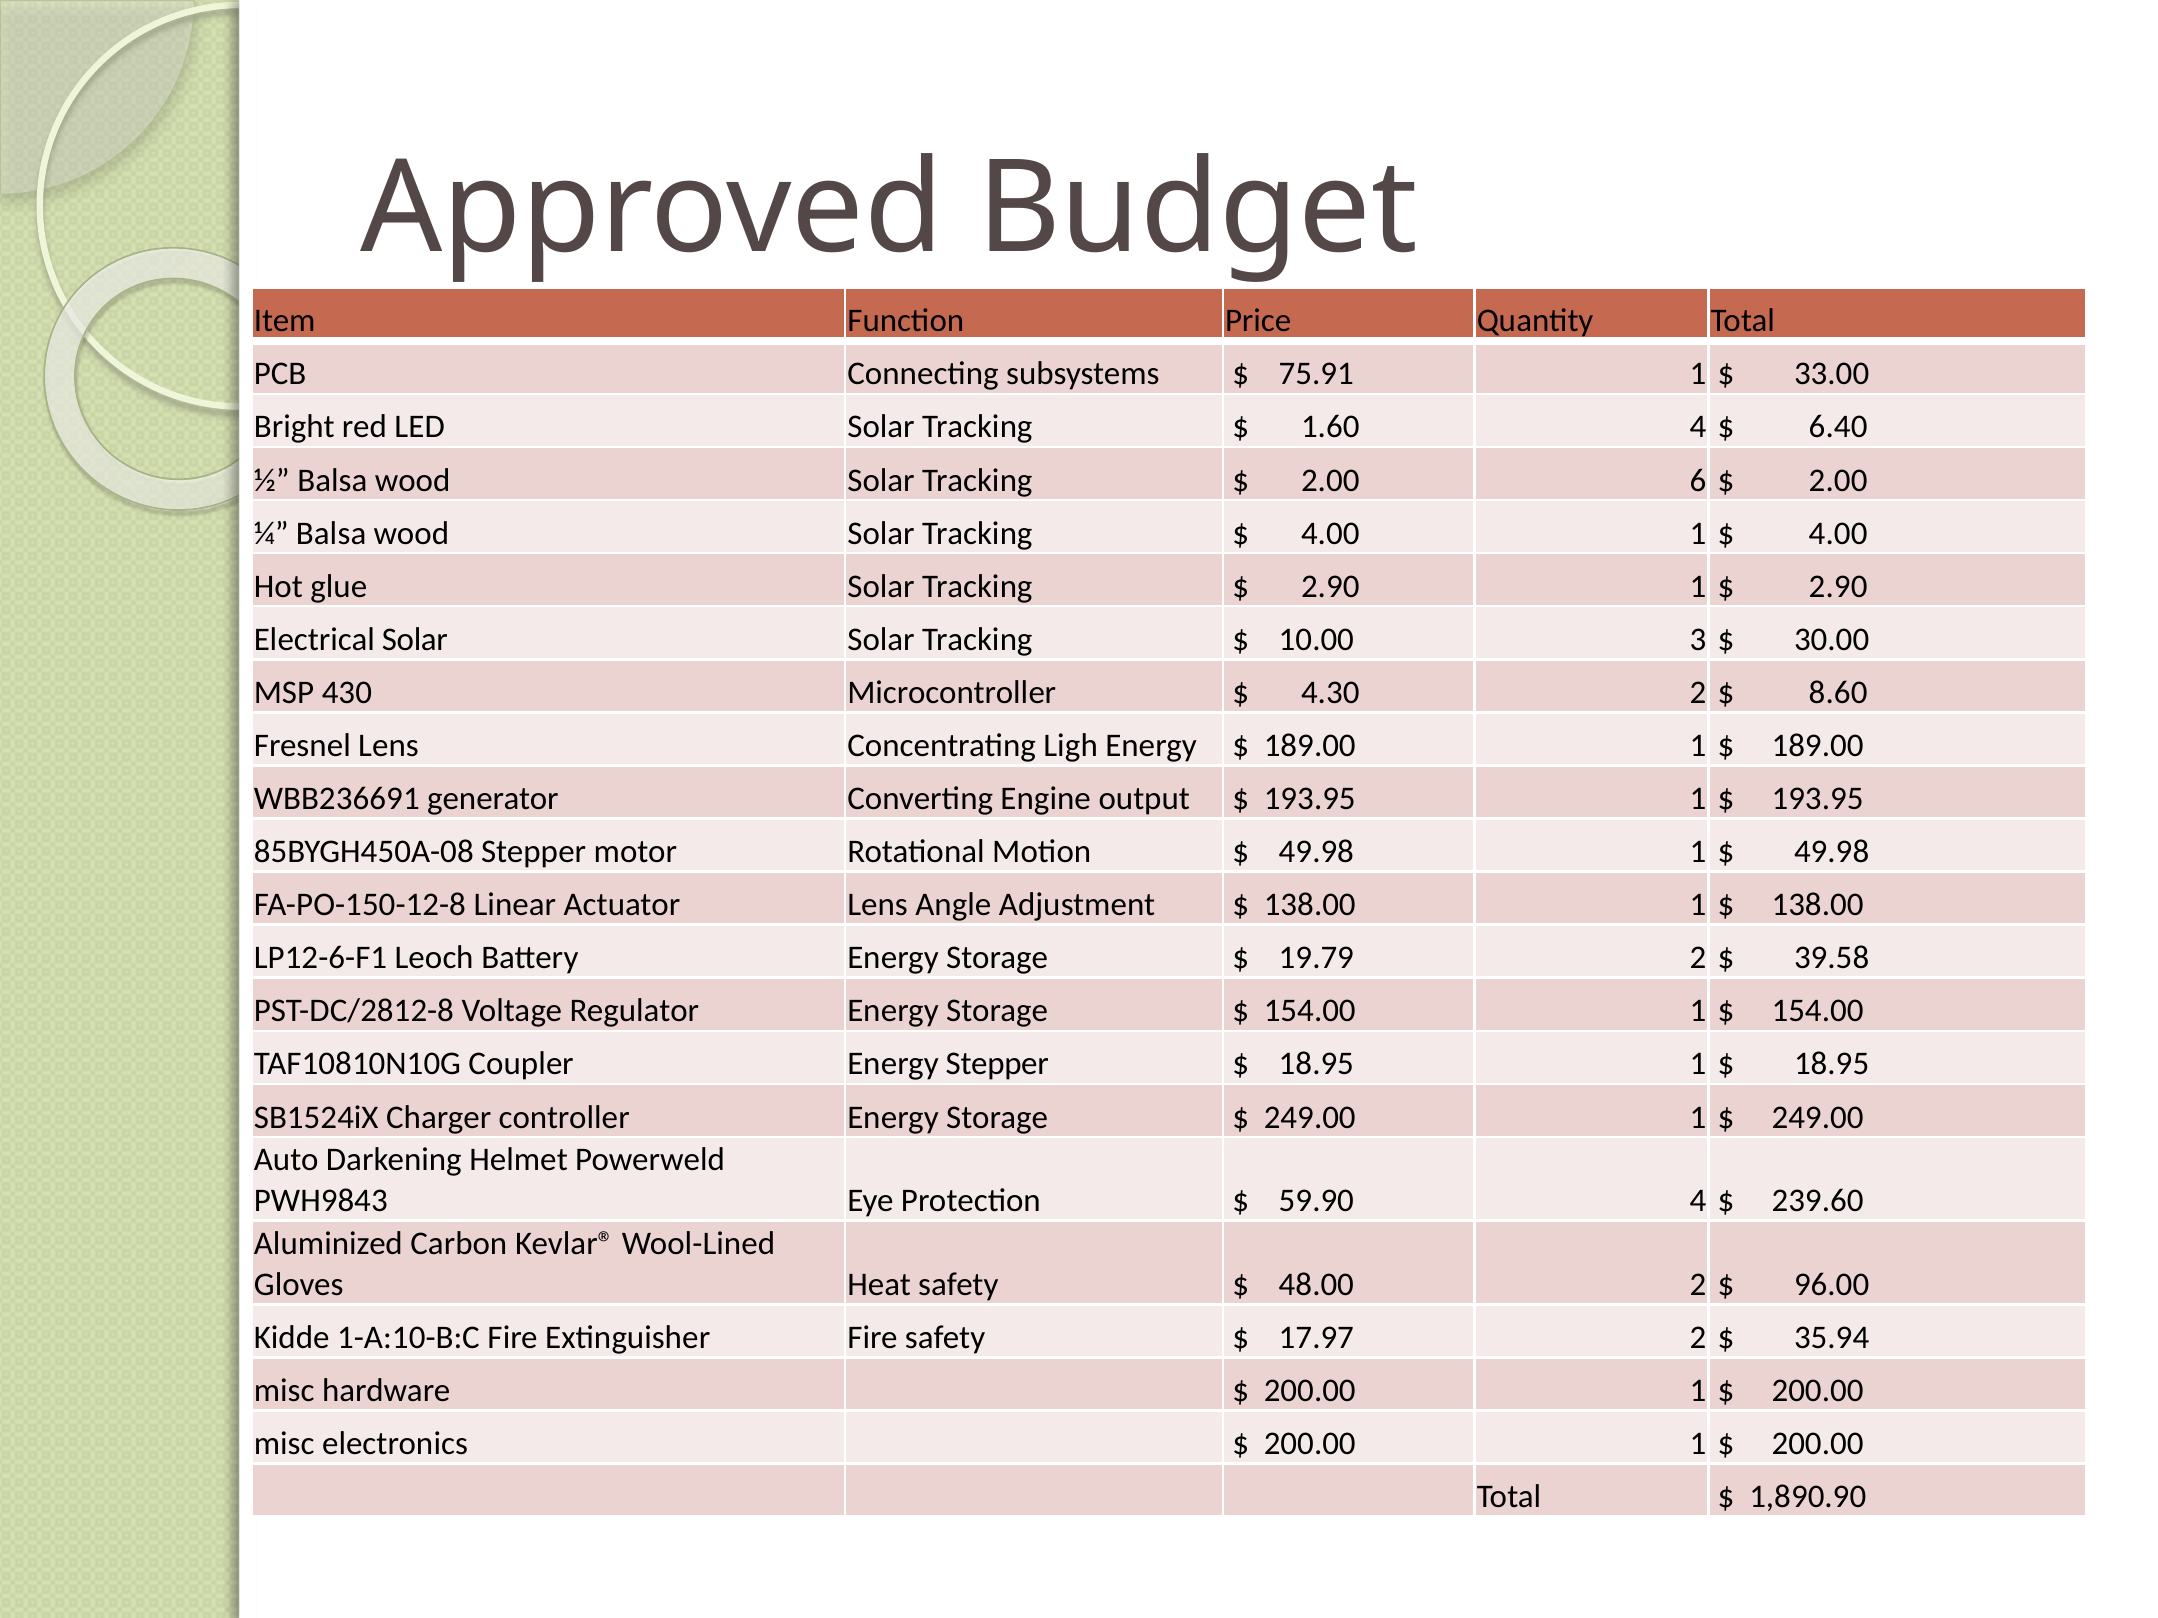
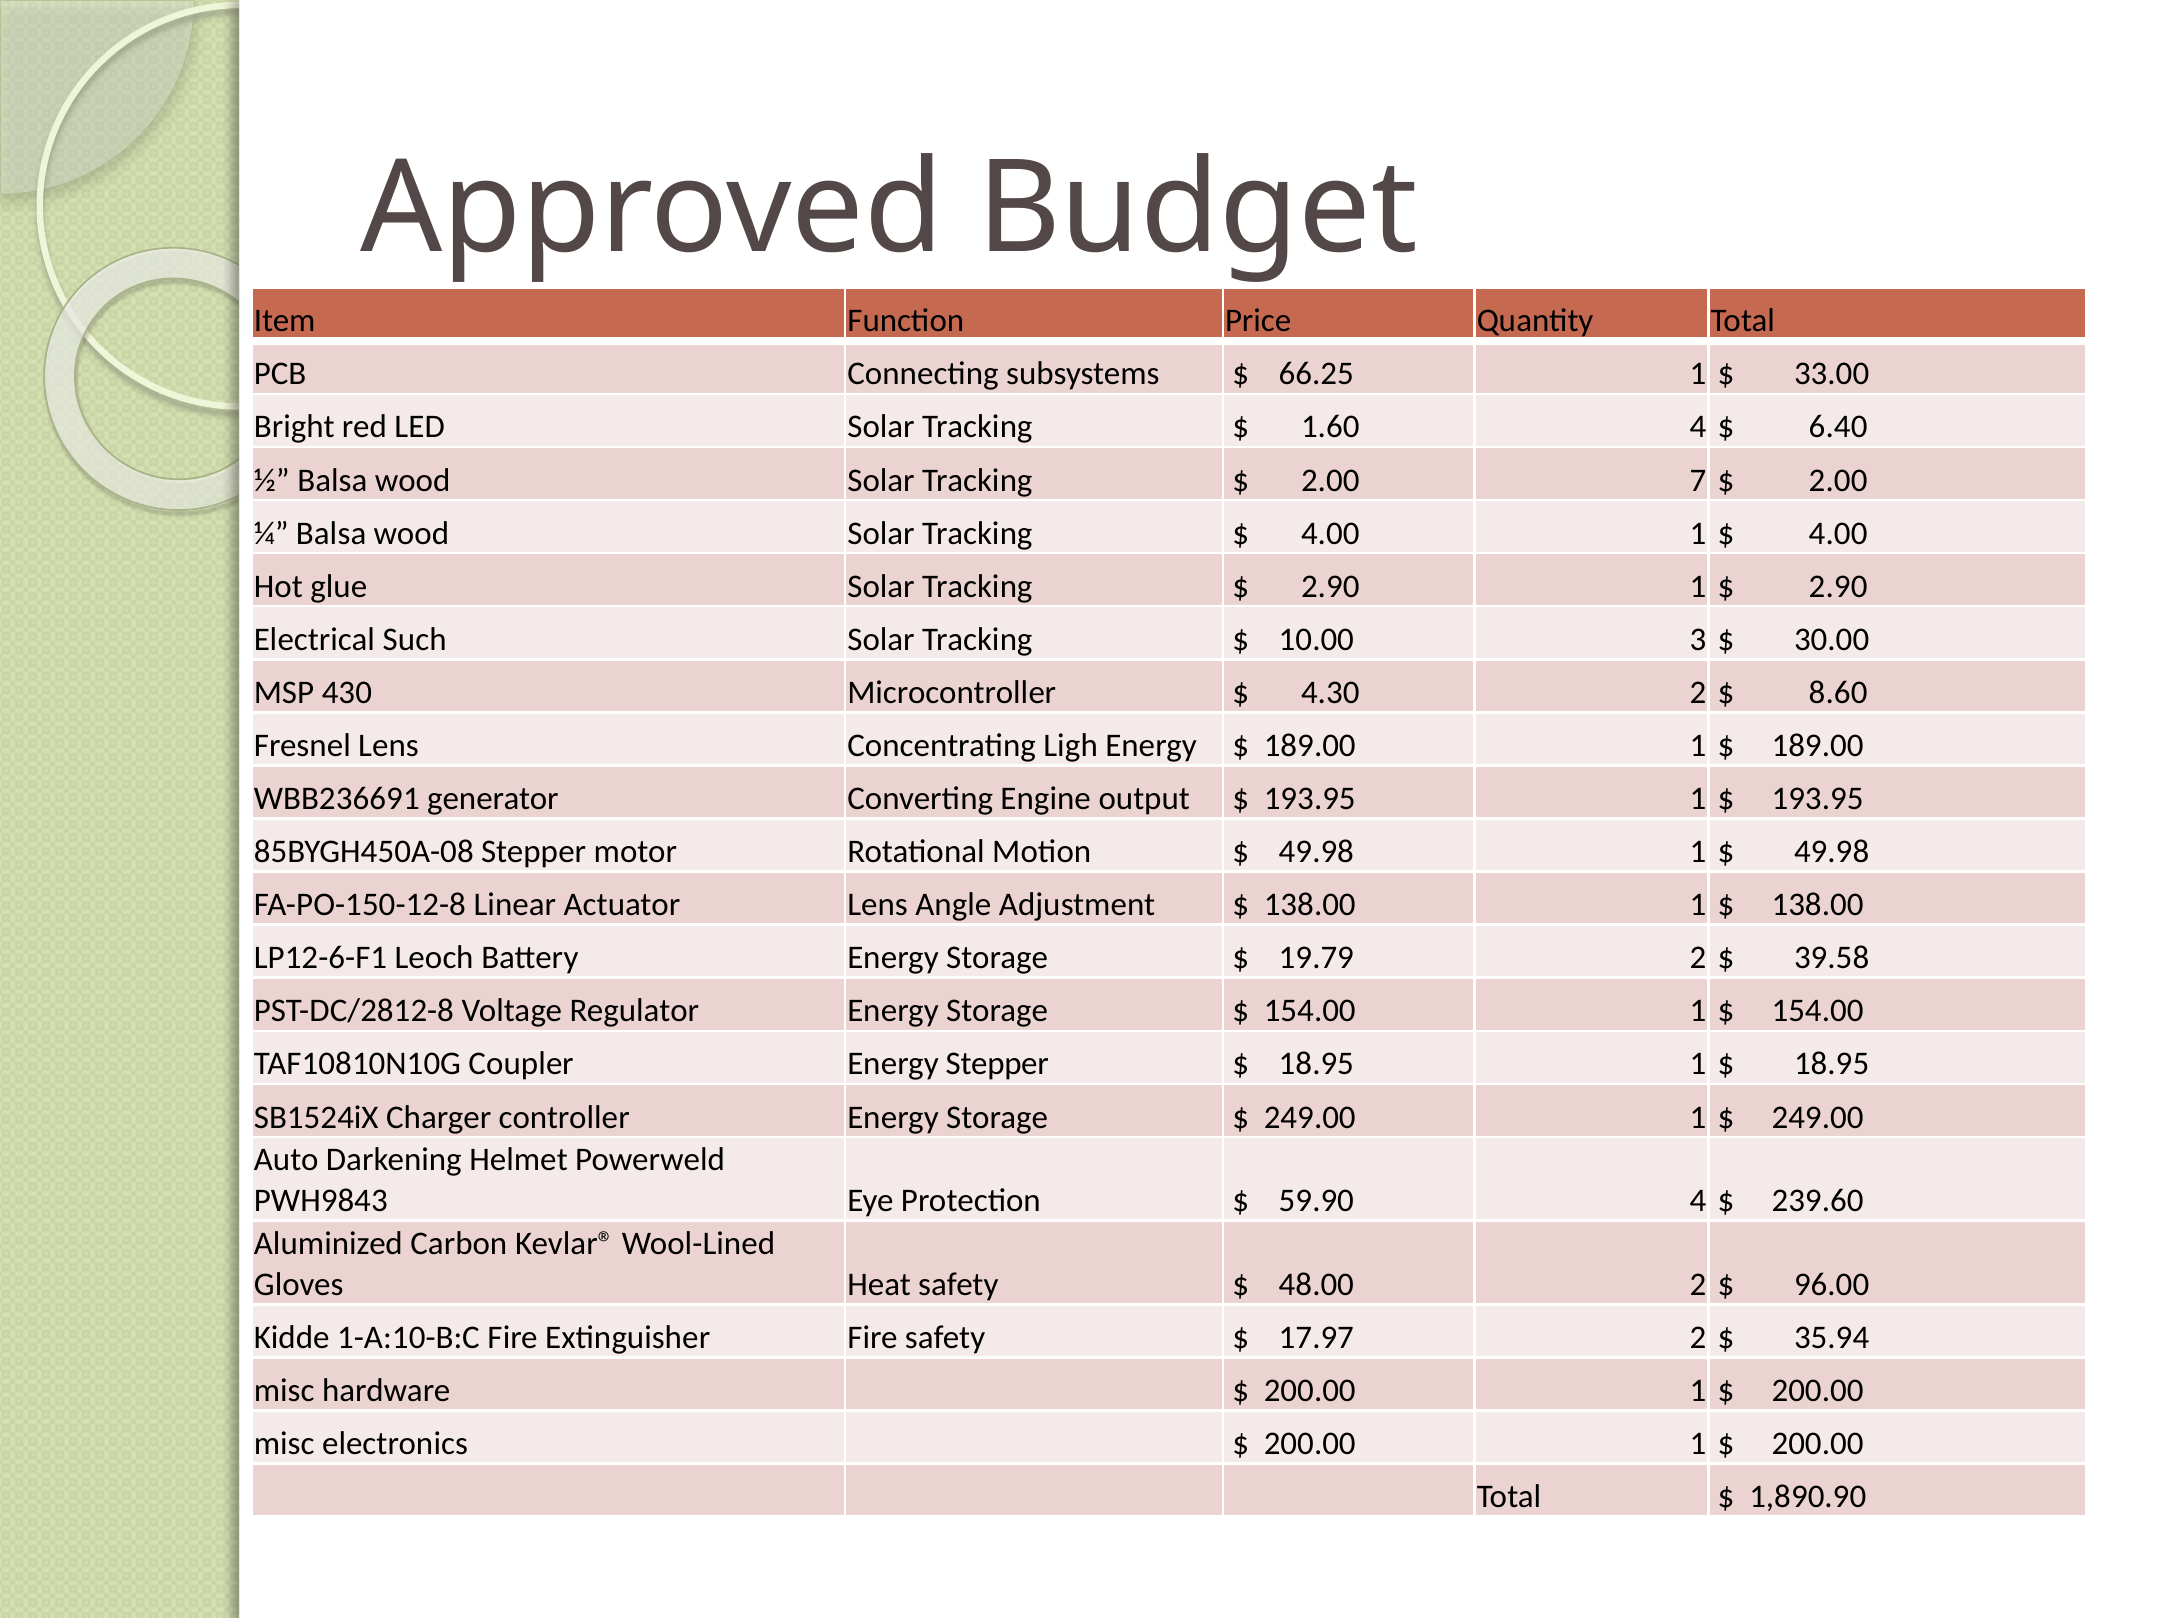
75.91: 75.91 -> 66.25 (1316, 374)
6: 6 -> 7 (1698, 480)
Electrical Solar: Solar -> Such (415, 640)
